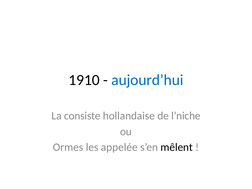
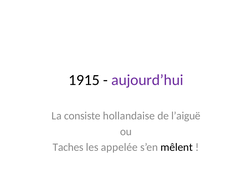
1910: 1910 -> 1915 (84, 80)
aujourd’hui colour: blue -> purple (147, 80)
l’niche: l’niche -> l’aiguë (186, 116)
Ormes: Ormes -> Taches (68, 147)
